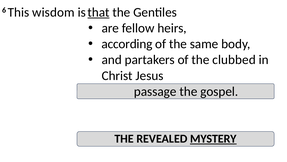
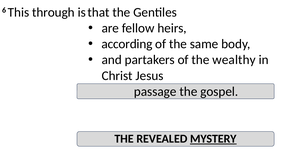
wisdom: wisdom -> through (53, 12)
that underline: present -> none (99, 12)
clubbed: clubbed -> wealthy (234, 60)
